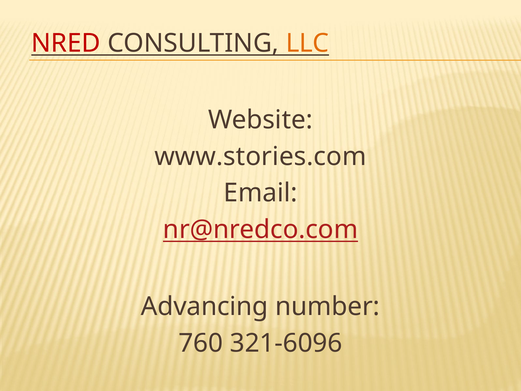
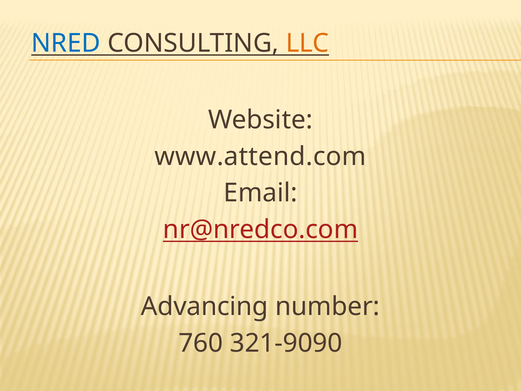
NRED colour: red -> blue (66, 43)
www.stories.com: www.stories.com -> www.attend.com (260, 156)
321-6096: 321-6096 -> 321-9090 (286, 343)
